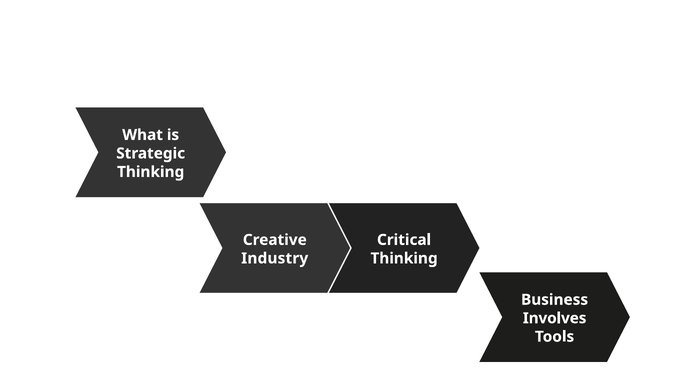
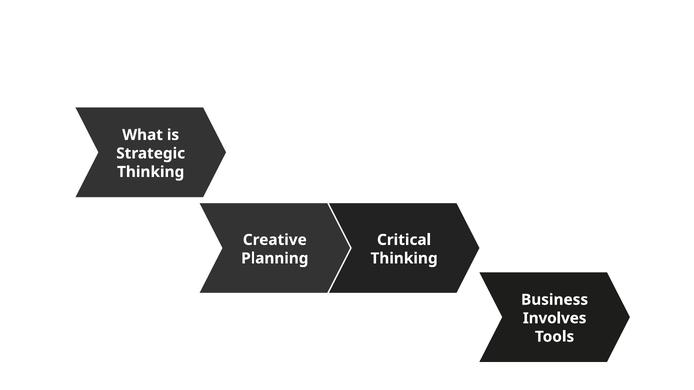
Industry: Industry -> Planning (275, 259)
